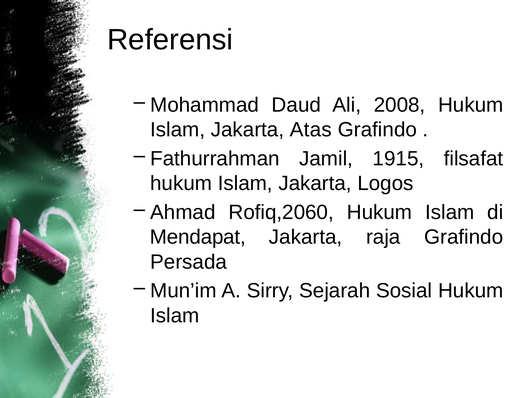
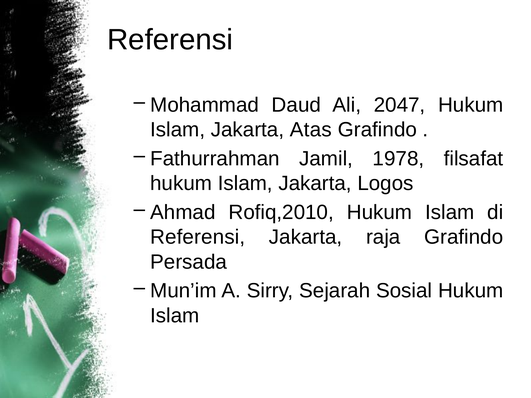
2008: 2008 -> 2047 (400, 105)
1915: 1915 -> 1978 (398, 159)
Rofiq,2060: Rofiq,2060 -> Rofiq,2010 (281, 212)
Mendapat: Mendapat -> Referensi (198, 237)
